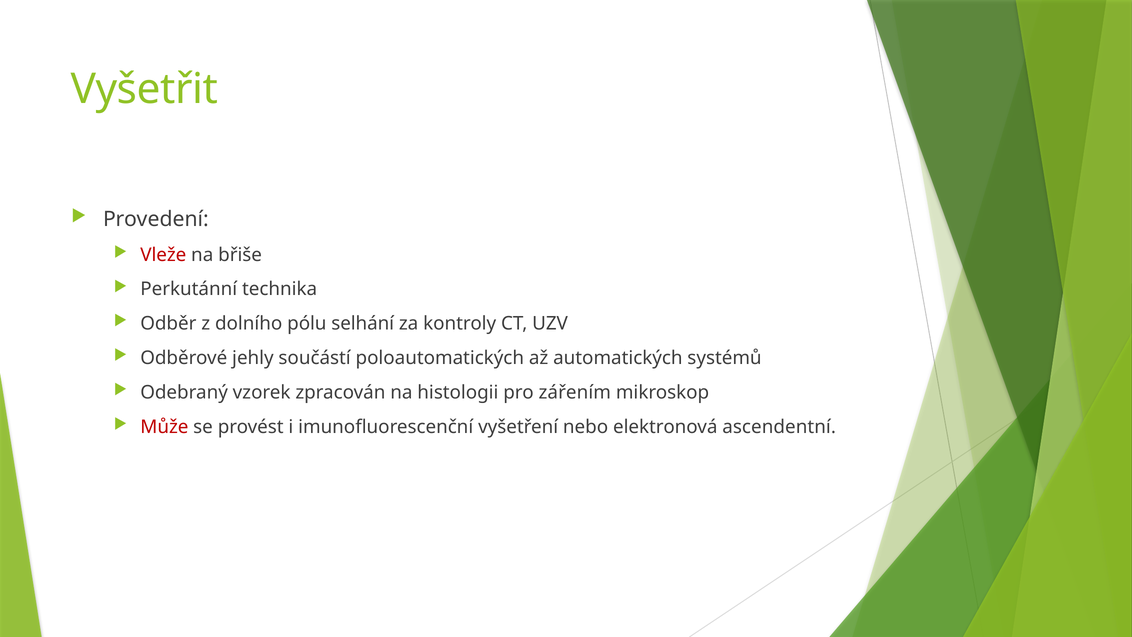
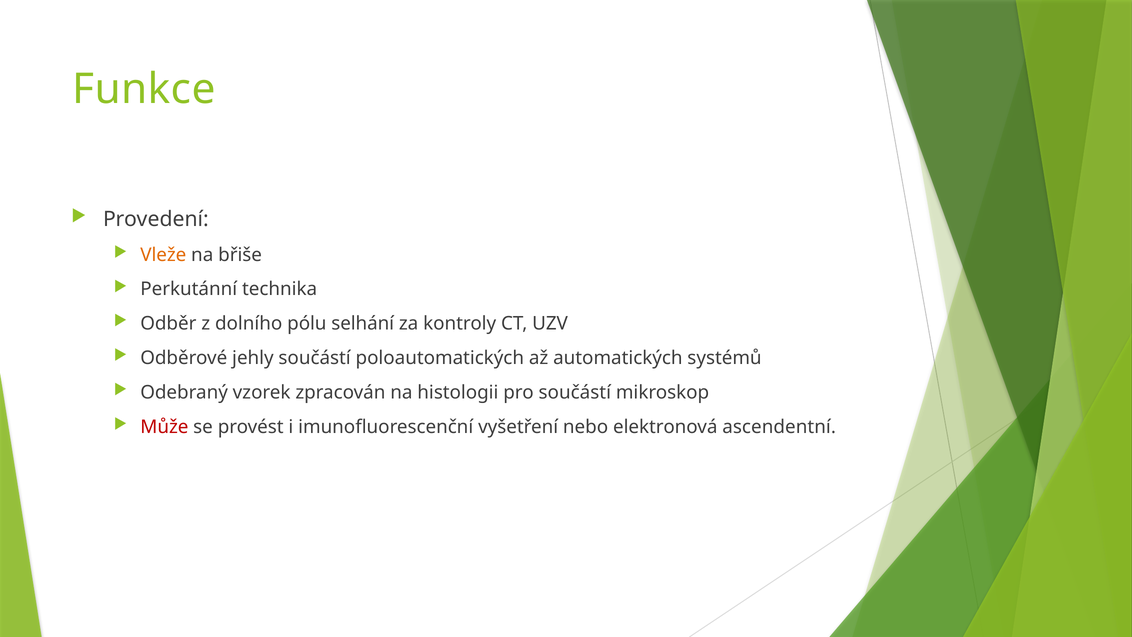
Vyšetřit: Vyšetřit -> Funkce (144, 89)
Vleže colour: red -> orange (163, 255)
pro zářením: zářením -> součástí (575, 392)
